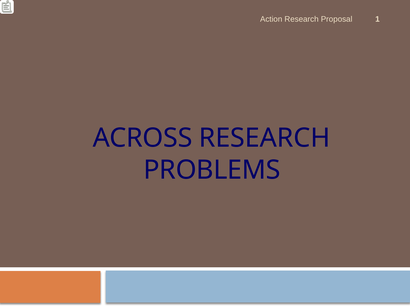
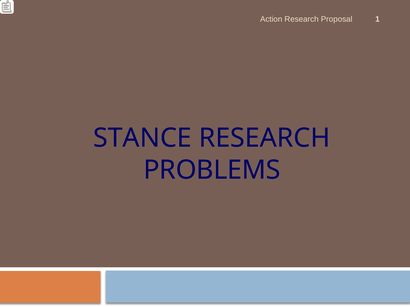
ACROSS: ACROSS -> STANCE (142, 138)
